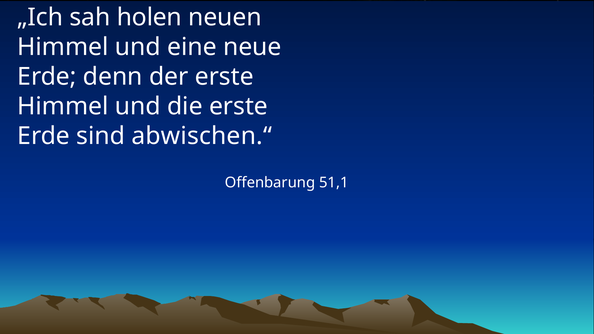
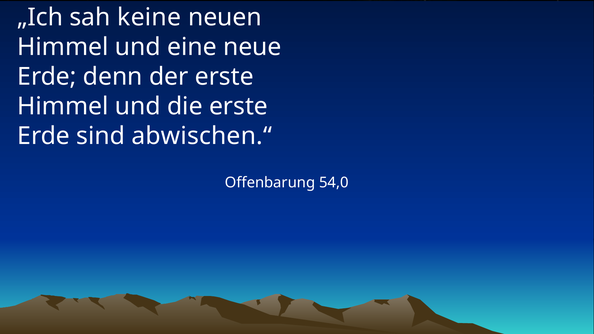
holen: holen -> keine (149, 17)
51,1: 51,1 -> 54,0 (334, 183)
